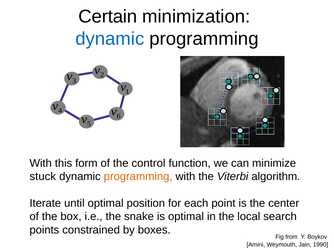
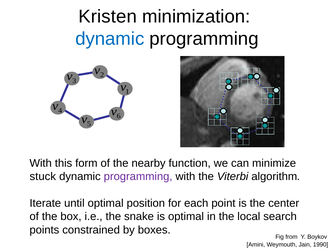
Certain: Certain -> Kristen (108, 17)
control: control -> nearby (149, 164)
programming colour: orange -> purple (138, 177)
